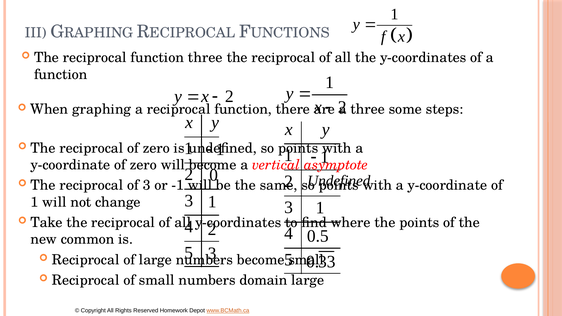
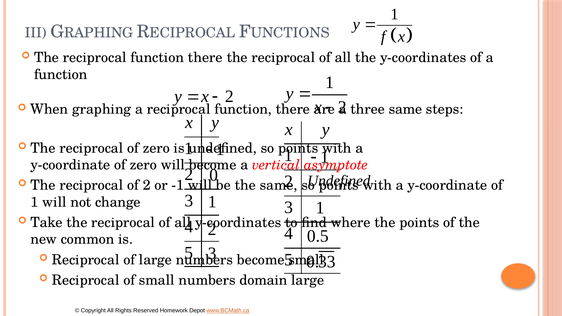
The reciprocal function three: three -> there (205, 58)
three some: some -> same (405, 109)
of 3: 3 -> 2 (147, 185)
